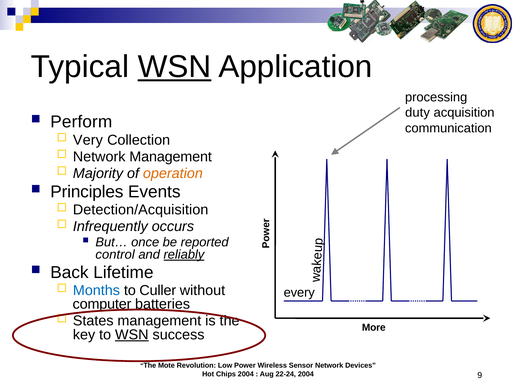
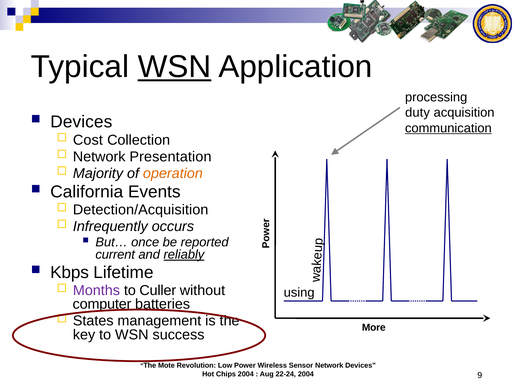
Perform: Perform -> Devices (81, 122)
communication underline: none -> present (448, 128)
Very: Very -> Cost (88, 140)
Network Management: Management -> Presentation (170, 157)
Principles: Principles -> California (87, 192)
control: control -> current (115, 255)
Back: Back -> Kbps (70, 272)
Months colour: blue -> purple (96, 290)
every: every -> using (299, 293)
WSN underline: present -> none (132, 335)
